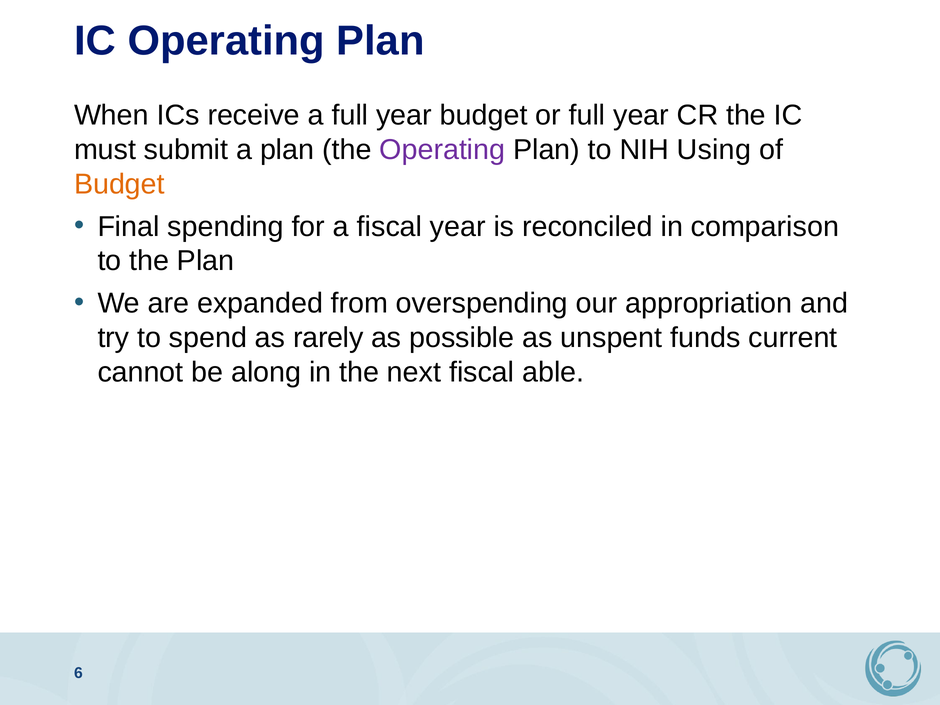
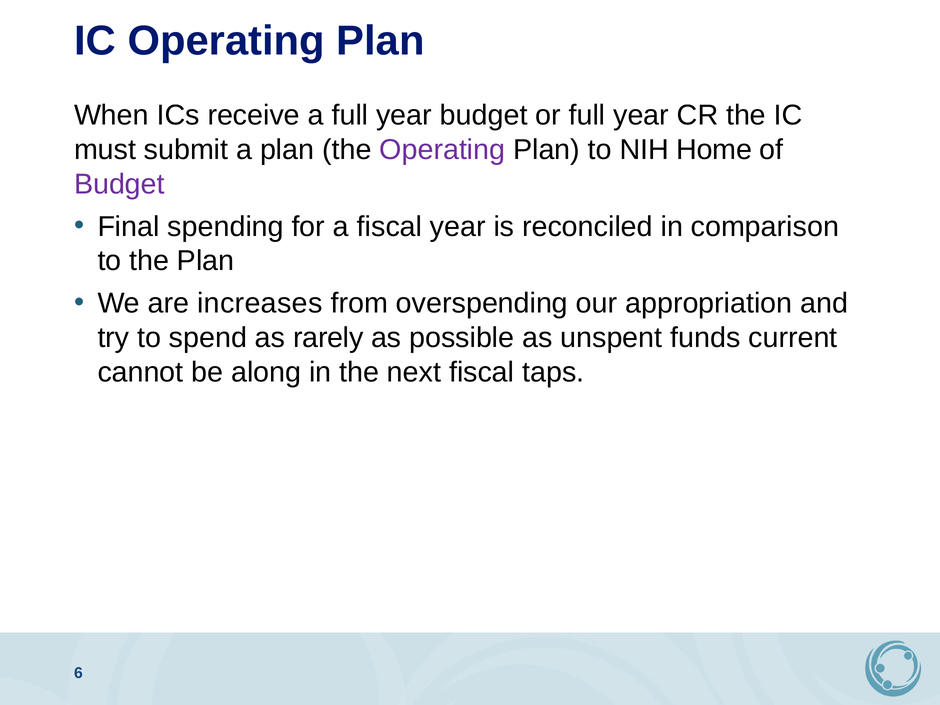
Using: Using -> Home (714, 150)
Budget colour: orange -> purple (119, 184)
expanded: expanded -> increases (260, 303)
able: able -> taps (553, 372)
